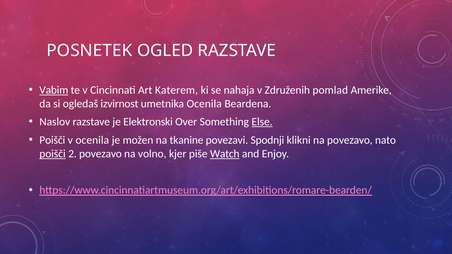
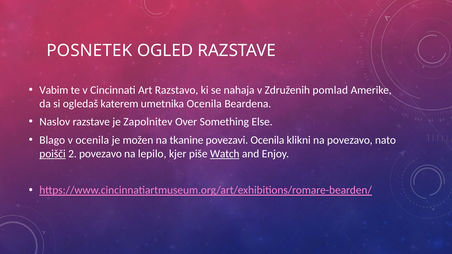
Vabim underline: present -> none (54, 90)
Katerem: Katerem -> Razstavo (177, 90)
izvirnost: izvirnost -> katerem (119, 104)
Elektronski: Elektronski -> Zapolnitev (148, 122)
Else underline: present -> none (262, 122)
Poišči: Poišči -> Blago (52, 140)
povezavi Spodnji: Spodnji -> Ocenila (267, 140)
volno: volno -> lepilo (152, 154)
